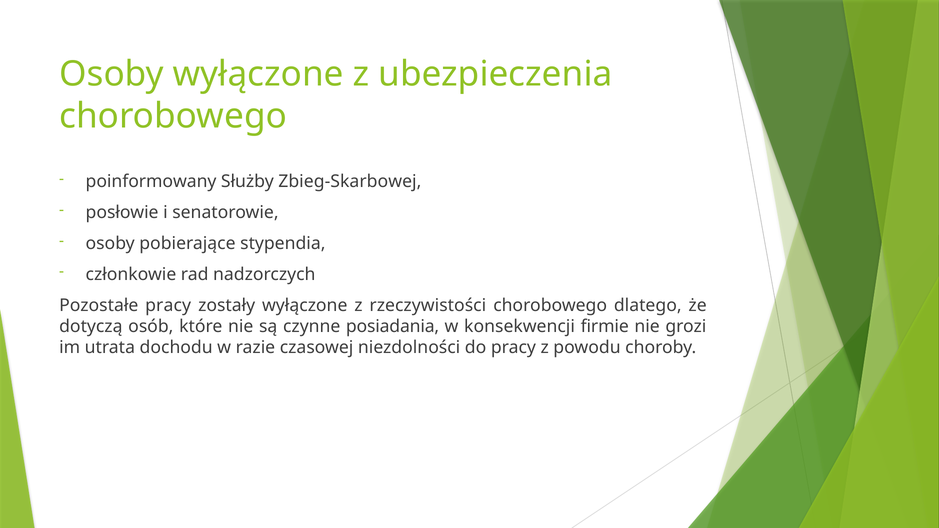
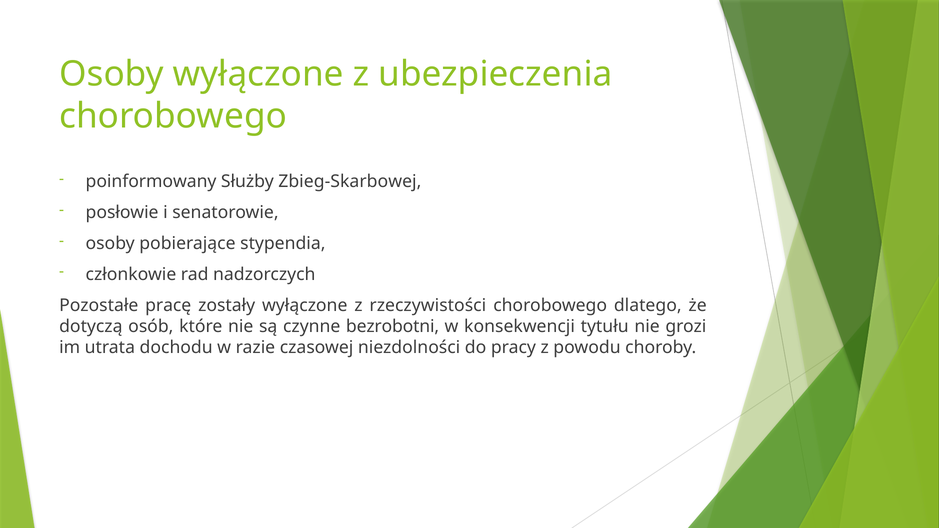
Pozostałe pracy: pracy -> pracę (168, 305)
posiadania: posiadania -> bezrobotni (393, 327)
firmie: firmie -> tytułu (605, 327)
